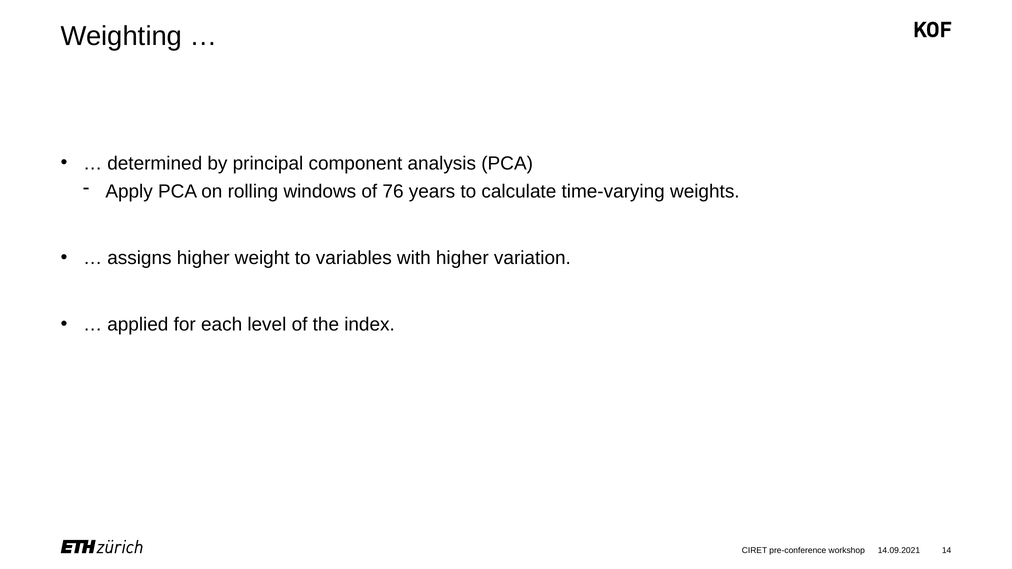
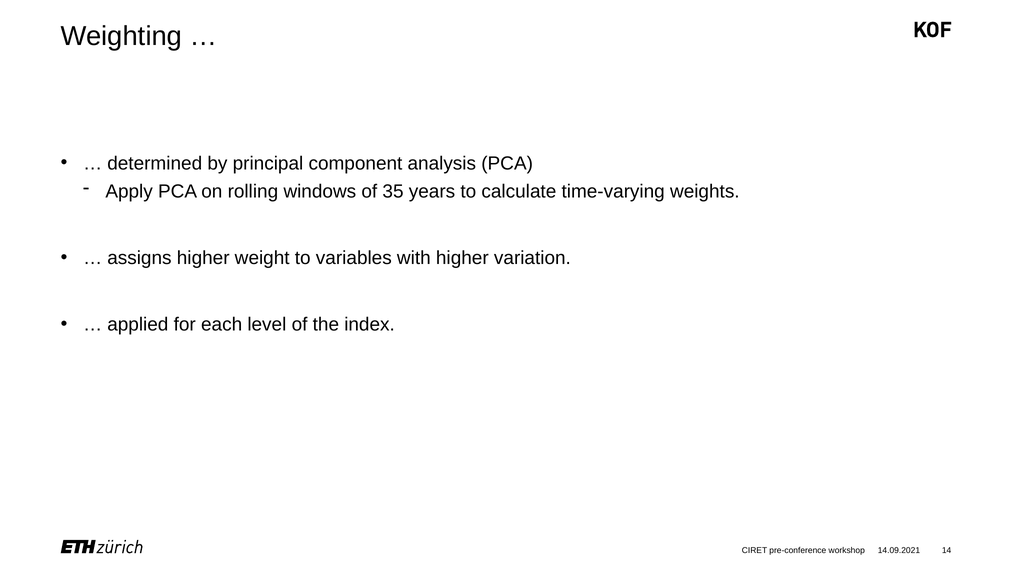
76: 76 -> 35 (393, 191)
